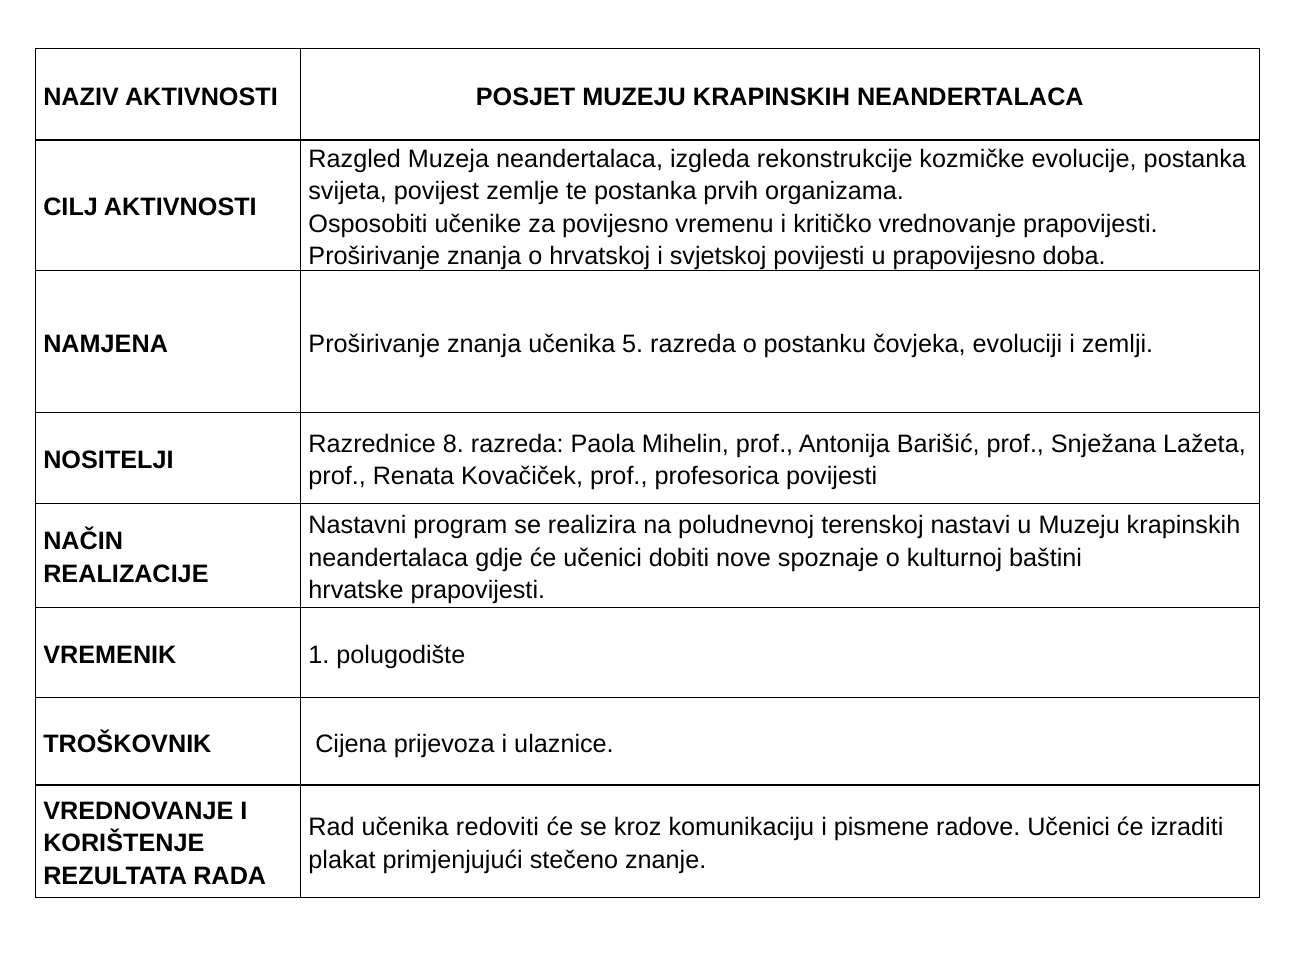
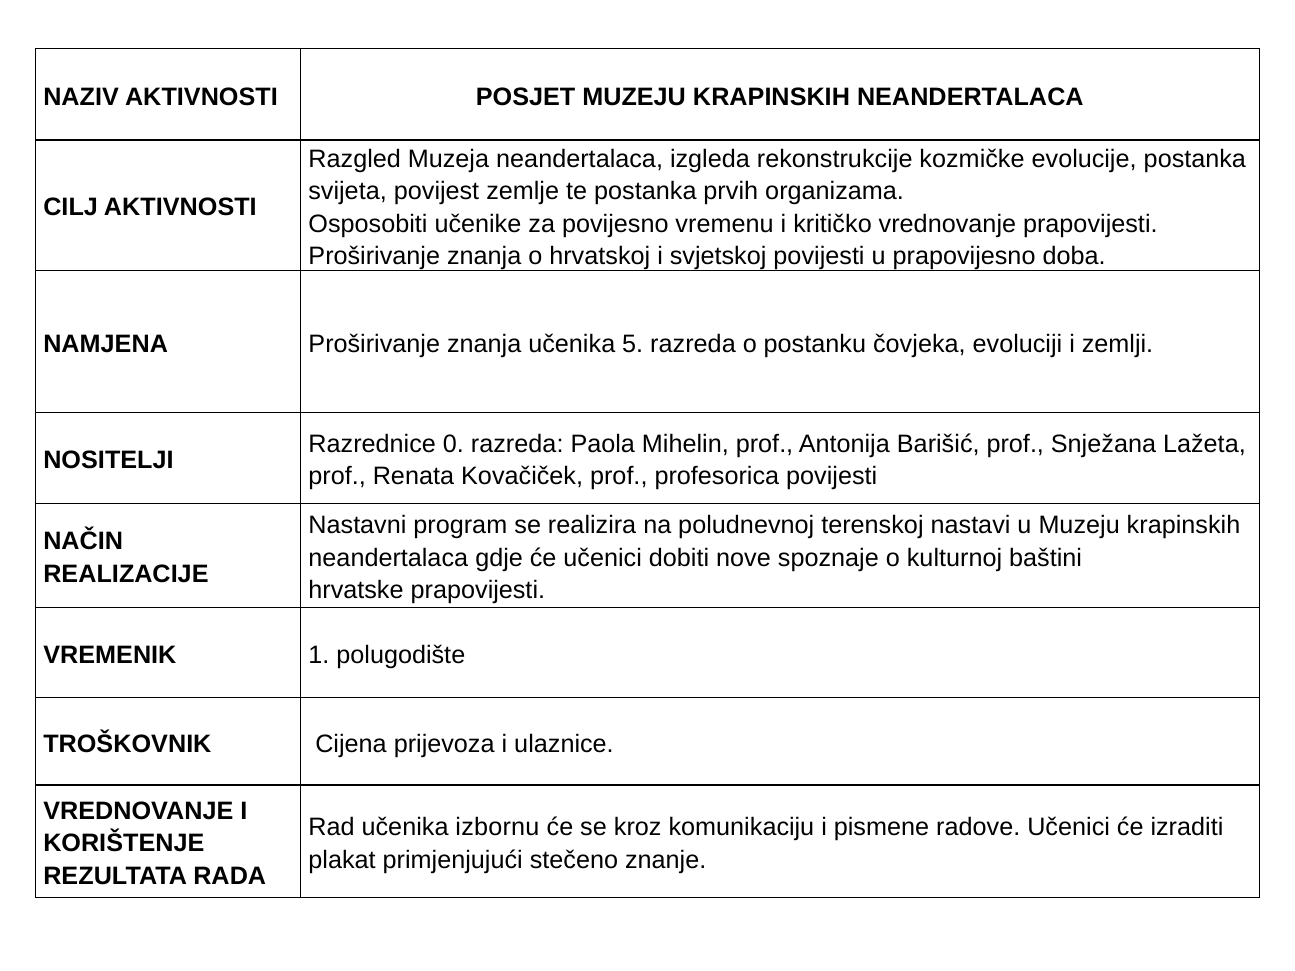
8: 8 -> 0 (453, 444)
redoviti: redoviti -> izbornu (497, 828)
